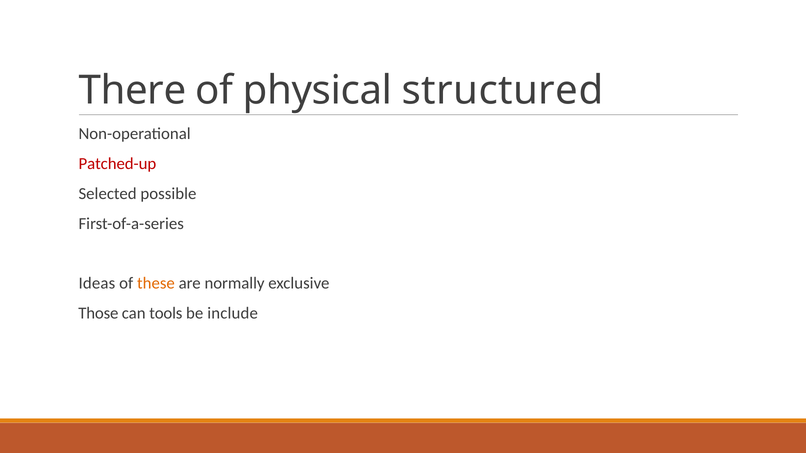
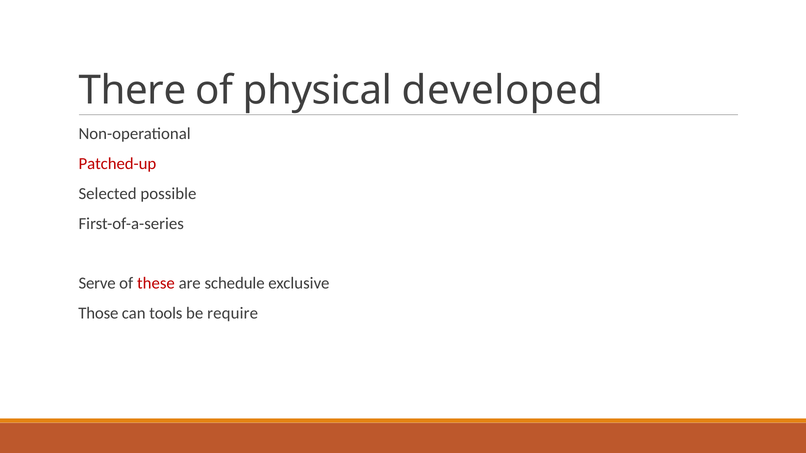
structured: structured -> developed (502, 90)
Ideas: Ideas -> Serve (97, 283)
these colour: orange -> red (156, 283)
normally: normally -> schedule (235, 283)
include: include -> require (233, 313)
